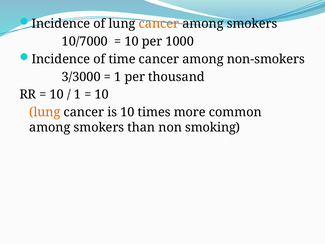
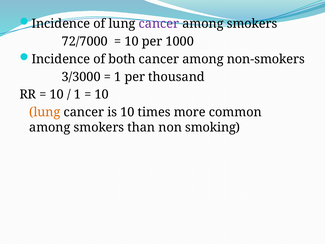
cancer colour: orange -> purple (159, 24)
10/7000: 10/7000 -> 72/7000 (85, 41)
time: time -> both (122, 59)
